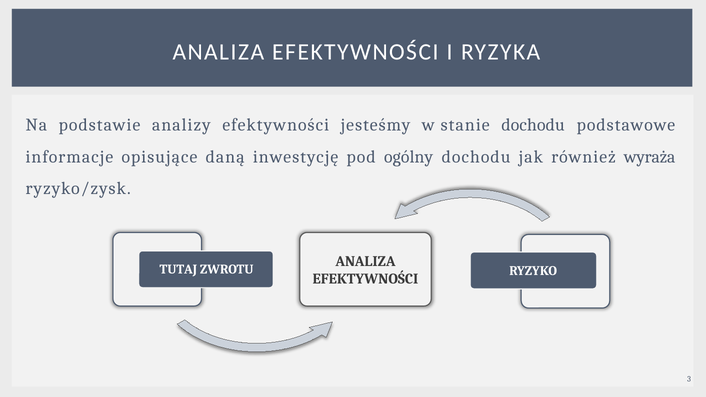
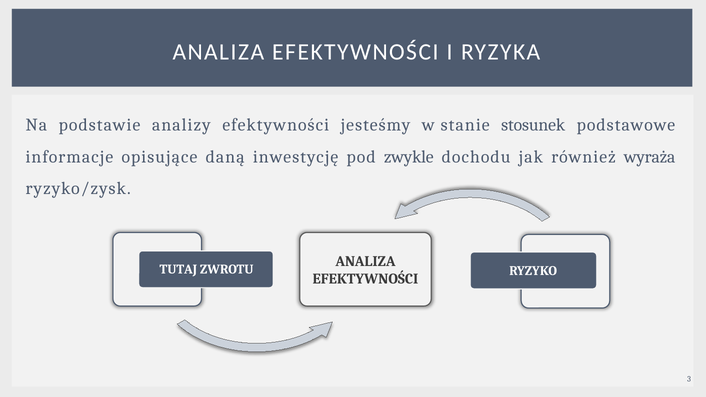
stanie dochodu: dochodu -> stosunek (533, 125)
ogólny: ogólny -> zwykle (409, 157)
